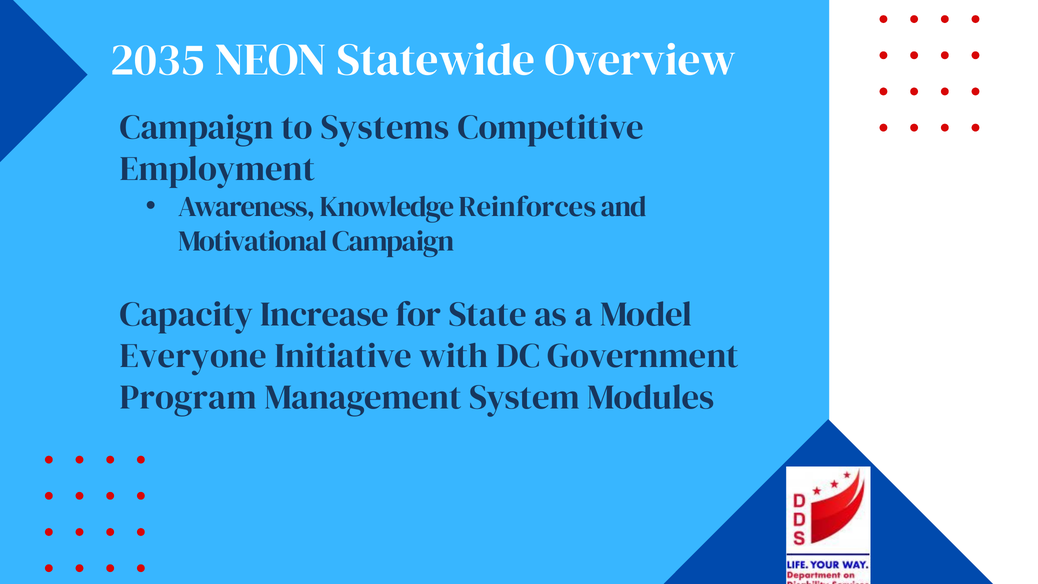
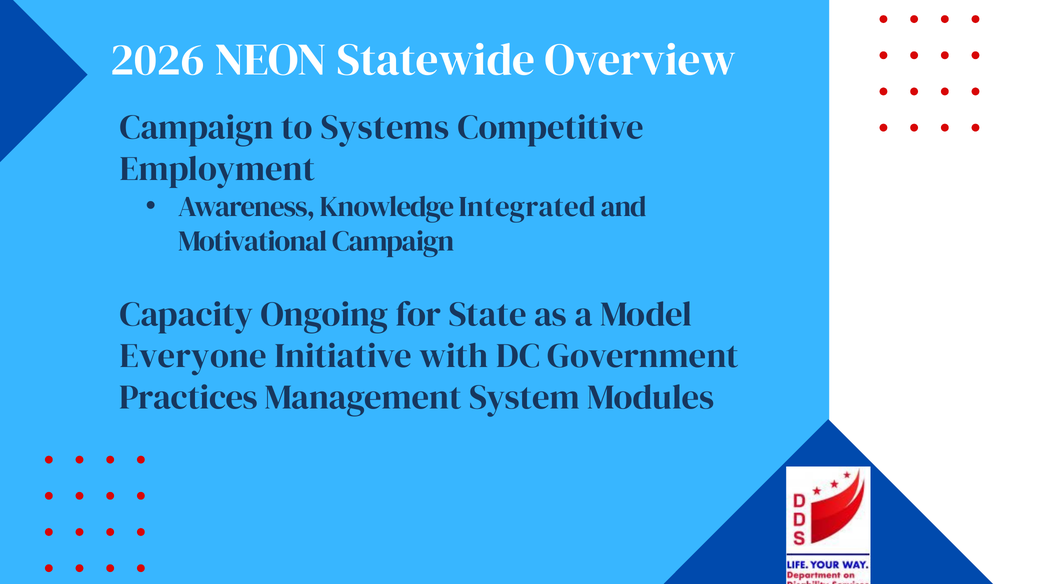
2035: 2035 -> 2026 (157, 60)
Reinforces: Reinforces -> Integrated (527, 207)
Increase: Increase -> Ongoing (325, 314)
Program: Program -> Practices (189, 397)
